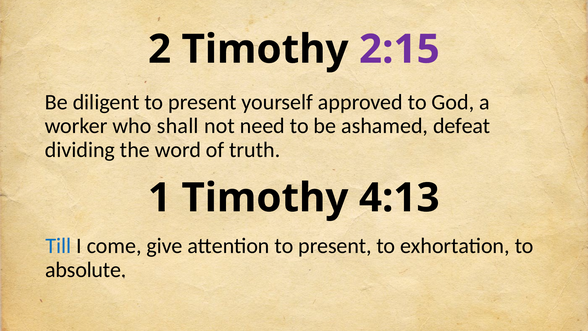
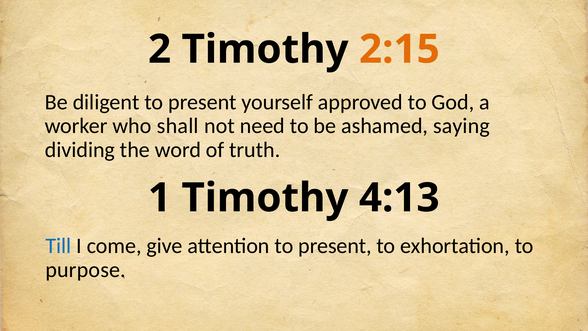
2:15 colour: purple -> orange (399, 49)
defeat: defeat -> saying (461, 126)
absolute: absolute -> purpose (86, 270)
